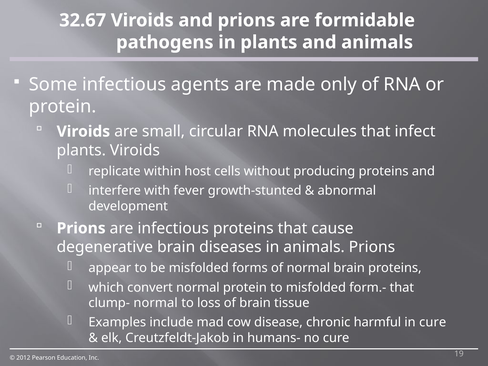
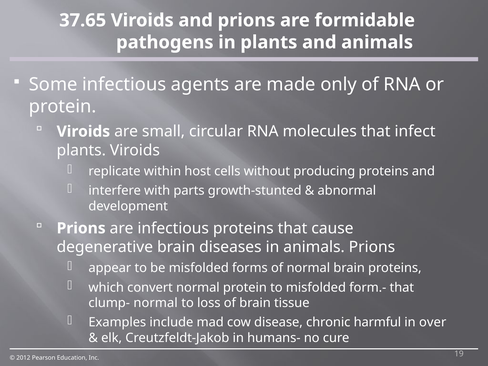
32.67: 32.67 -> 37.65 (83, 20)
fever: fever -> parts (189, 191)
in cure: cure -> over (433, 322)
